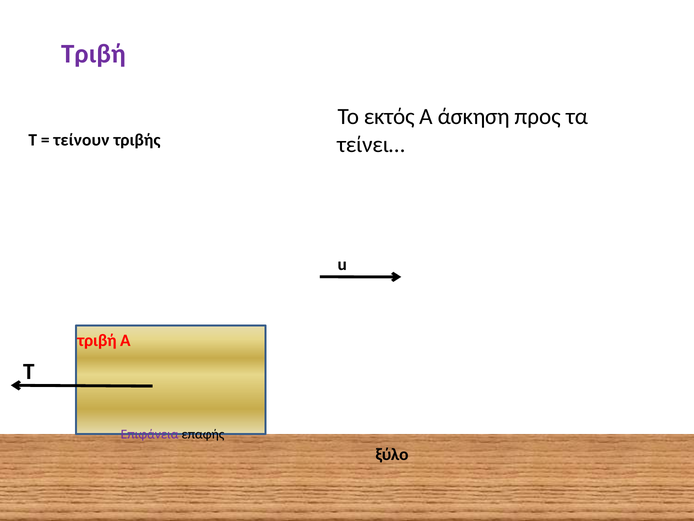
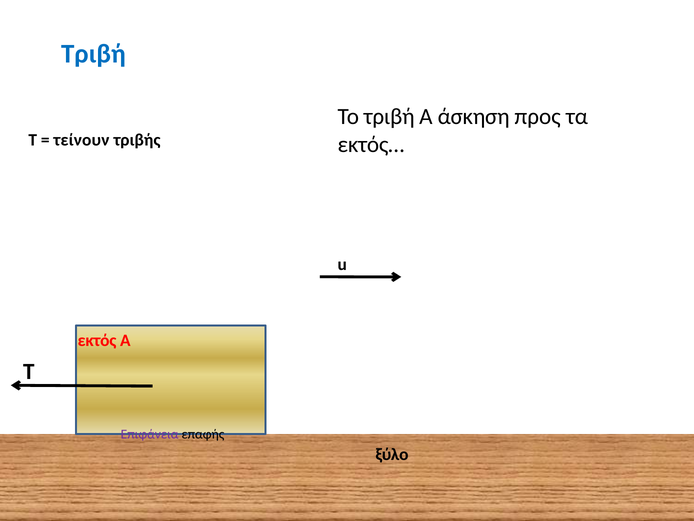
Τριβή colour: purple -> blue (93, 54)
Το εκτός: εκτός -> τριβή (389, 116)
τείνει…: τείνει… -> εκτός… (371, 144)
τριβή: τριβή -> εκτός (97, 340)
